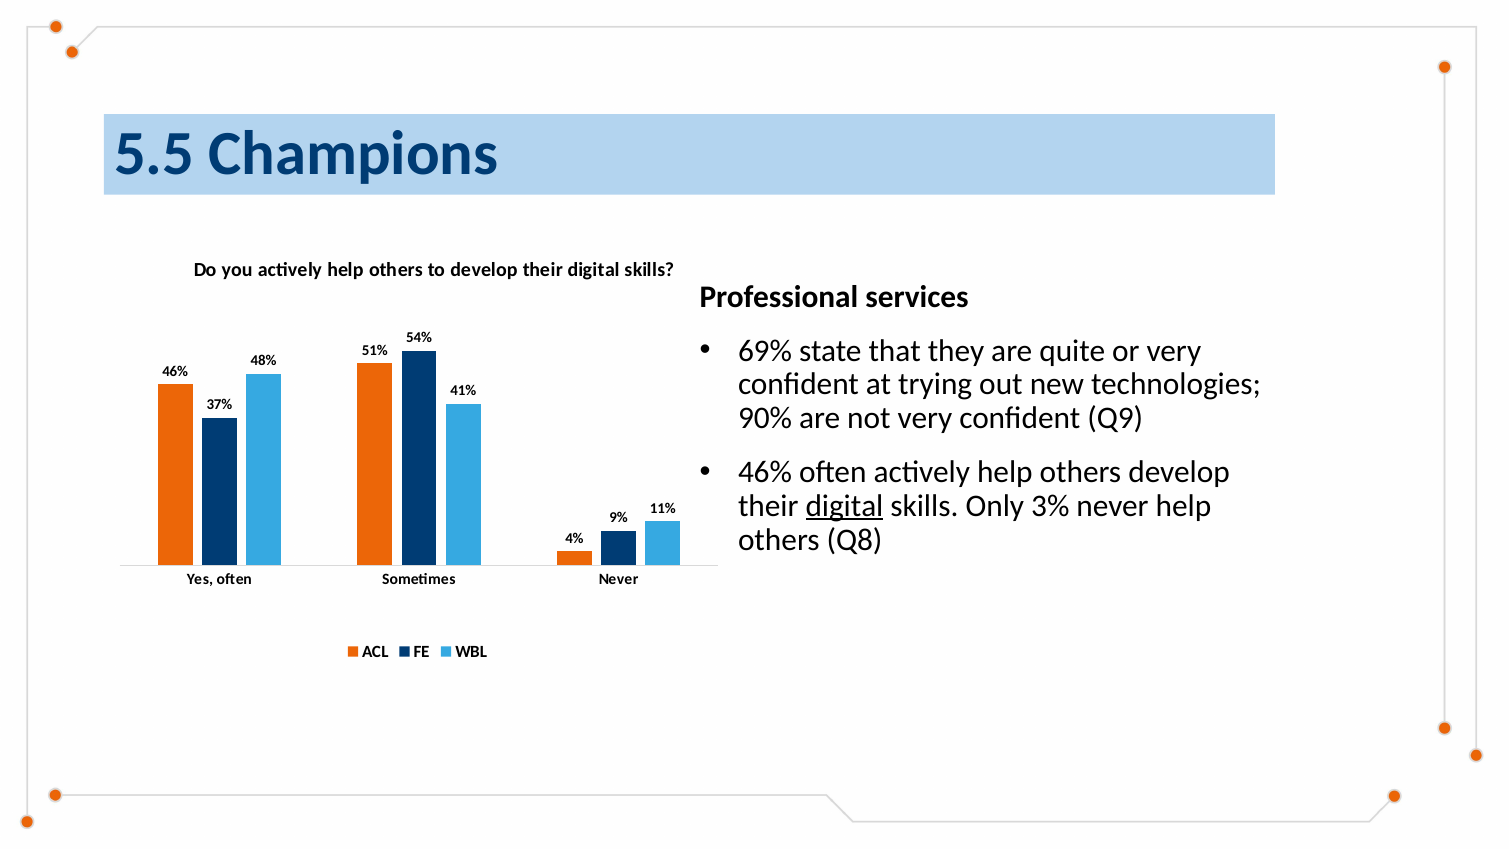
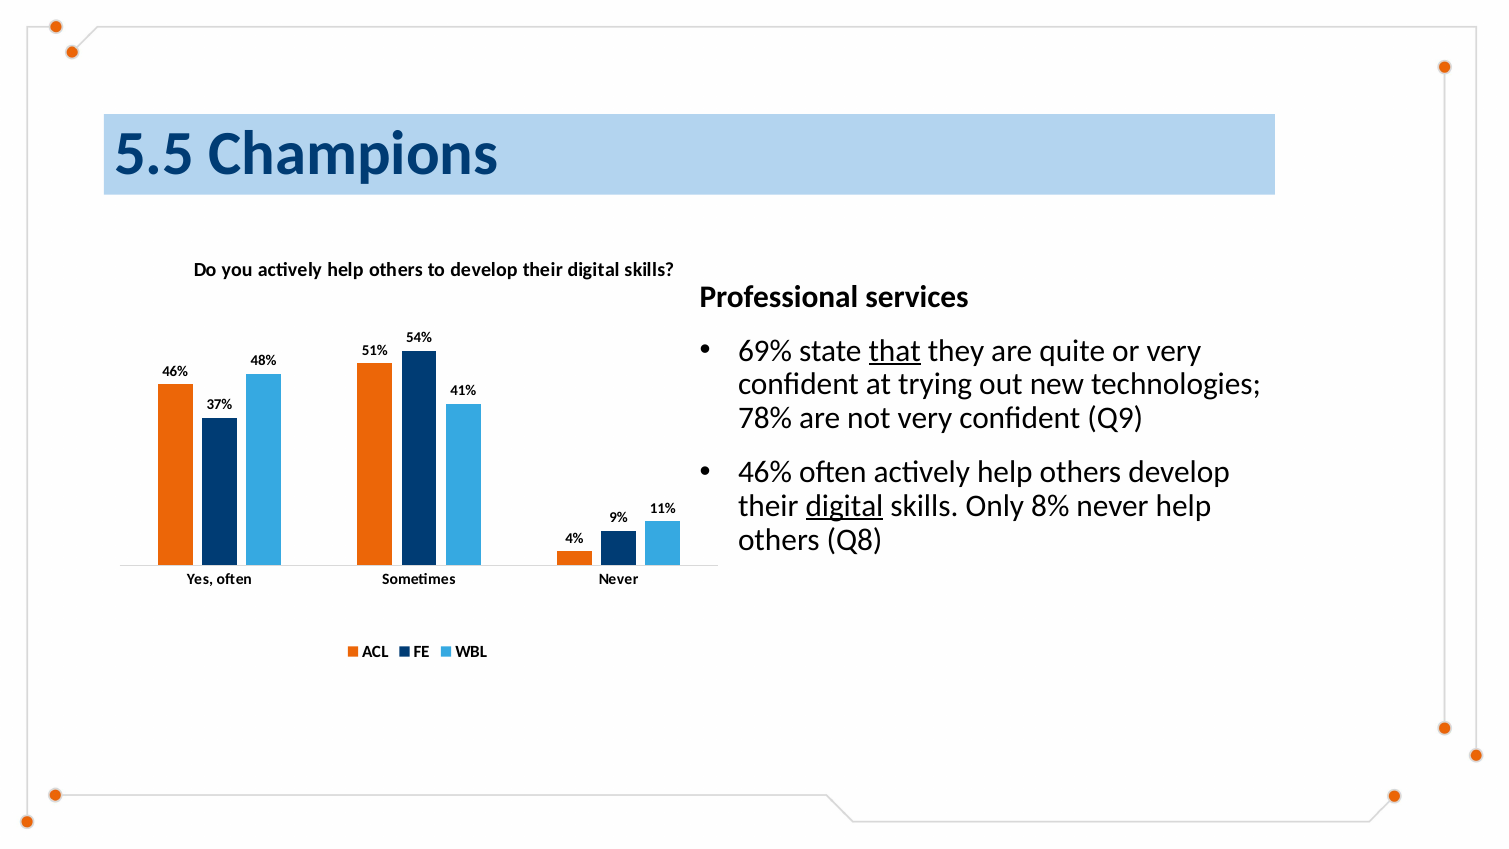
that underline: none -> present (895, 351)
90%: 90% -> 78% (765, 418)
3%: 3% -> 8% (1050, 506)
